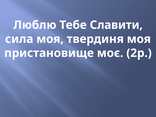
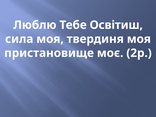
Славити: Славити -> Освітиш (116, 25)
